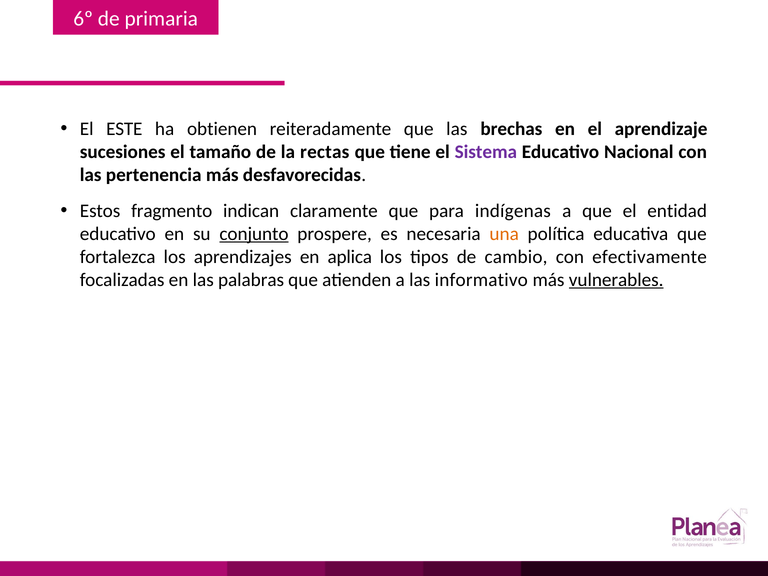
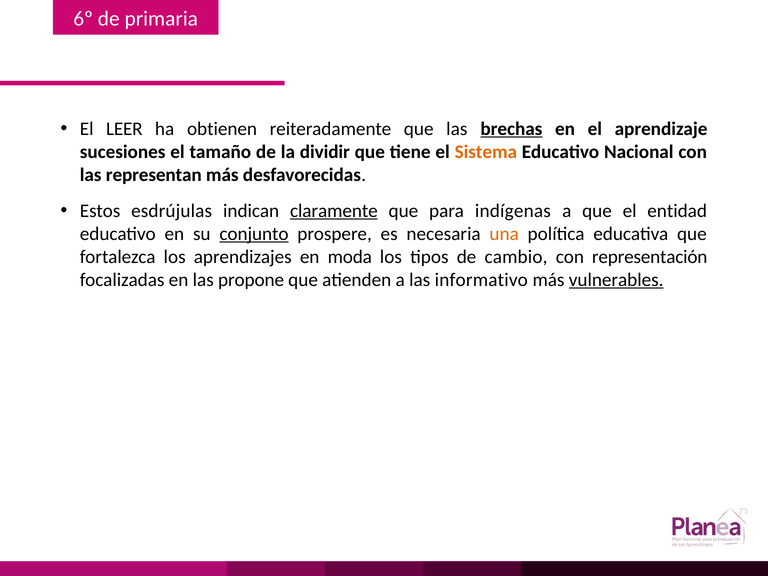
ESTE: ESTE -> LEER (124, 129)
brechas underline: none -> present (511, 129)
rectas: rectas -> dividir (325, 152)
Sistema colour: purple -> orange (486, 152)
pertenencia: pertenencia -> representan (154, 175)
fragmento: fragmento -> esdrújulas (172, 211)
claramente underline: none -> present (334, 211)
aplica: aplica -> moda (350, 257)
efectivamente: efectivamente -> representación (650, 257)
palabras: palabras -> propone (251, 280)
